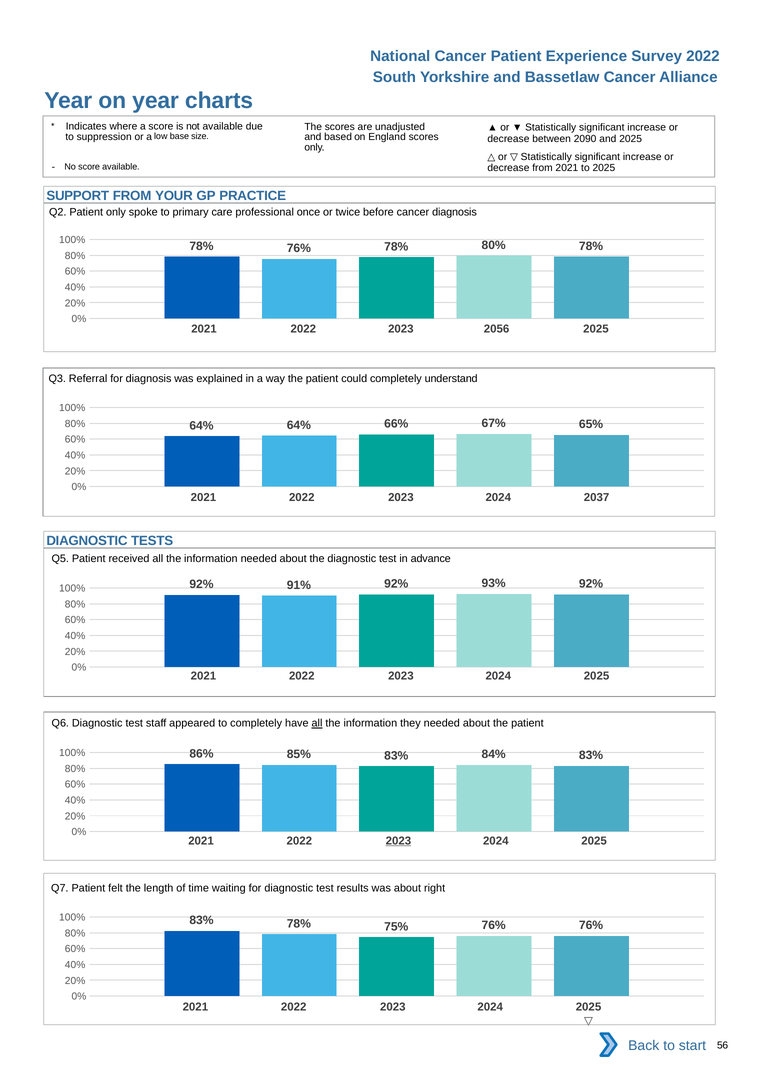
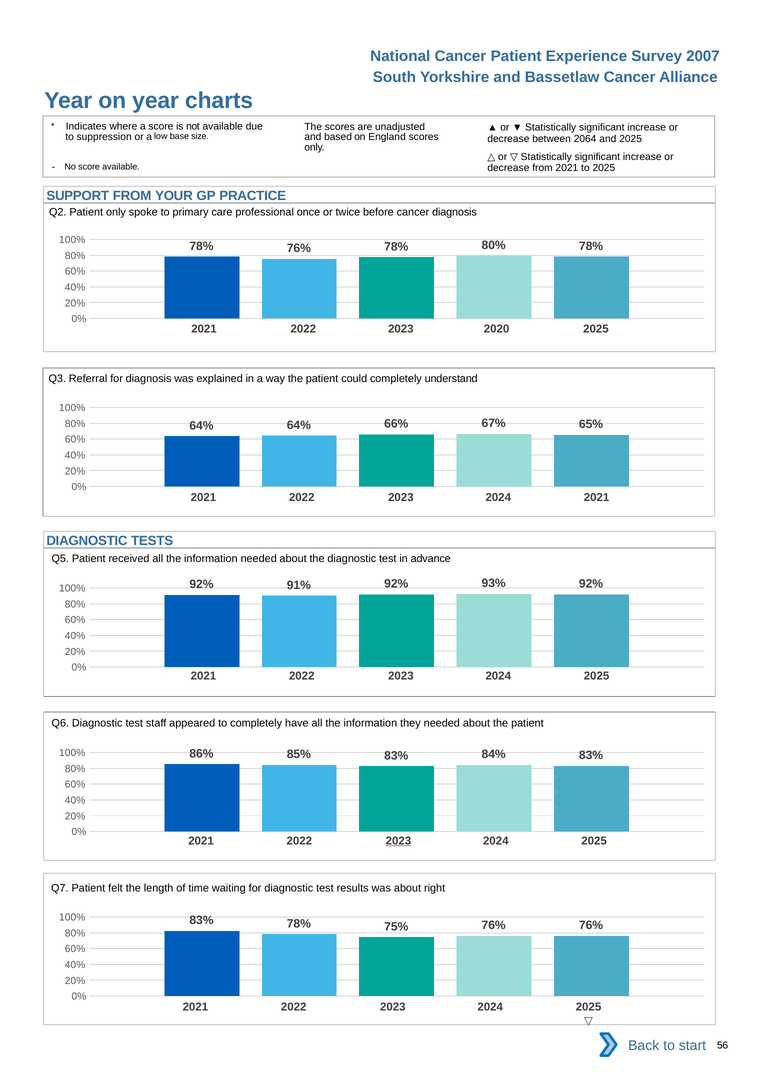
Survey 2022: 2022 -> 2007 (703, 56)
2090: 2090 -> 2064 (585, 139)
2056: 2056 -> 2020 (497, 329)
2024 2037: 2037 -> 2021 (597, 498)
all underline: present -> none (317, 724)
